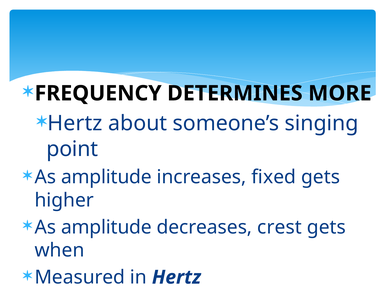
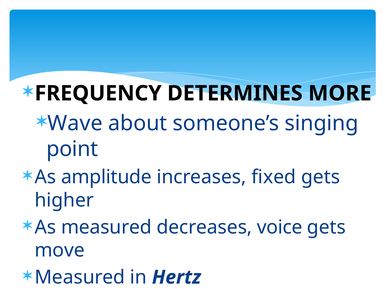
Hertz: Hertz -> Wave (75, 123)
amplitude: amplitude -> measured (106, 227)
crest: crest -> voice (280, 227)
when: when -> move (60, 250)
